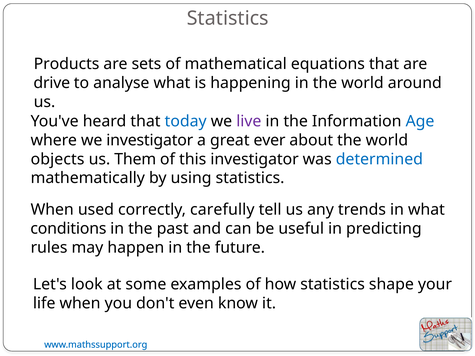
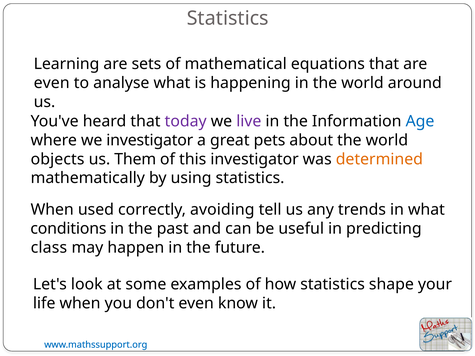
Products: Products -> Learning (67, 64)
drive: drive -> even (52, 83)
today colour: blue -> purple (186, 121)
ever: ever -> pets (270, 140)
determined colour: blue -> orange (379, 159)
carefully: carefully -> avoiding (222, 210)
rules: rules -> class (49, 248)
